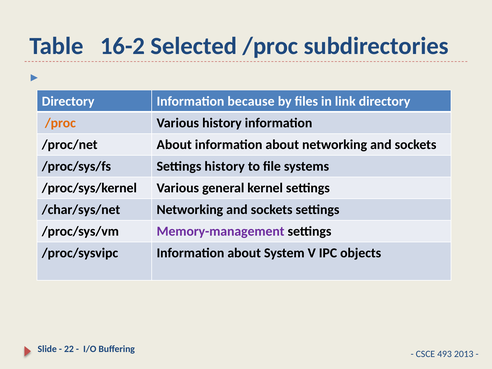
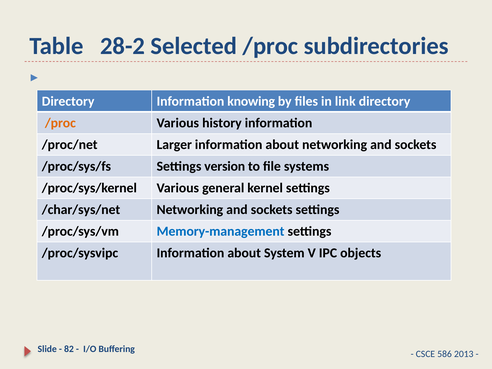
16-2: 16-2 -> 28-2 (123, 46)
because: because -> knowing (251, 101)
/proc/net About: About -> Larger (174, 145)
Settings history: history -> version (225, 166)
Memory-management colour: purple -> blue (221, 231)
22: 22 -> 82 (69, 349)
493: 493 -> 586 (445, 354)
